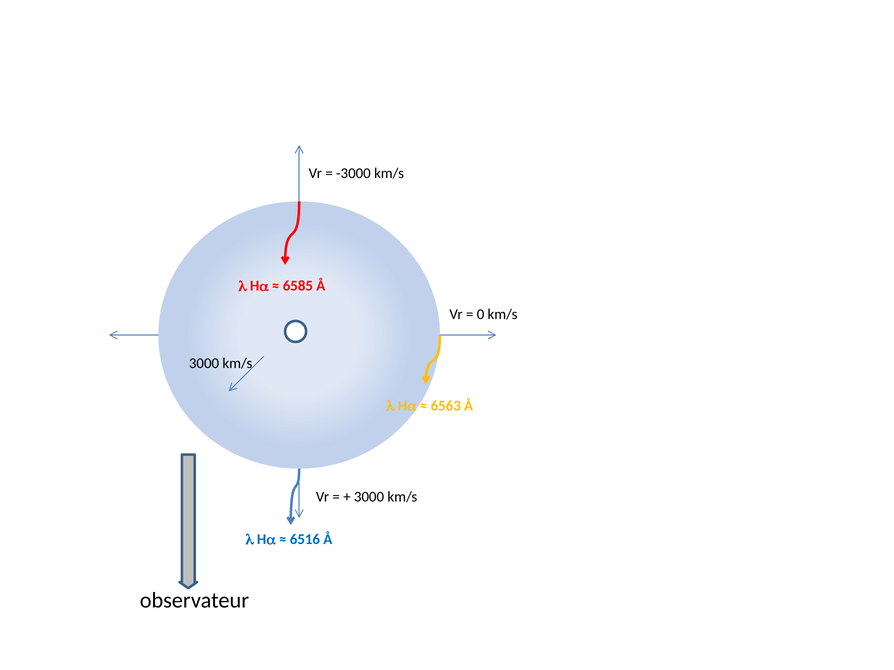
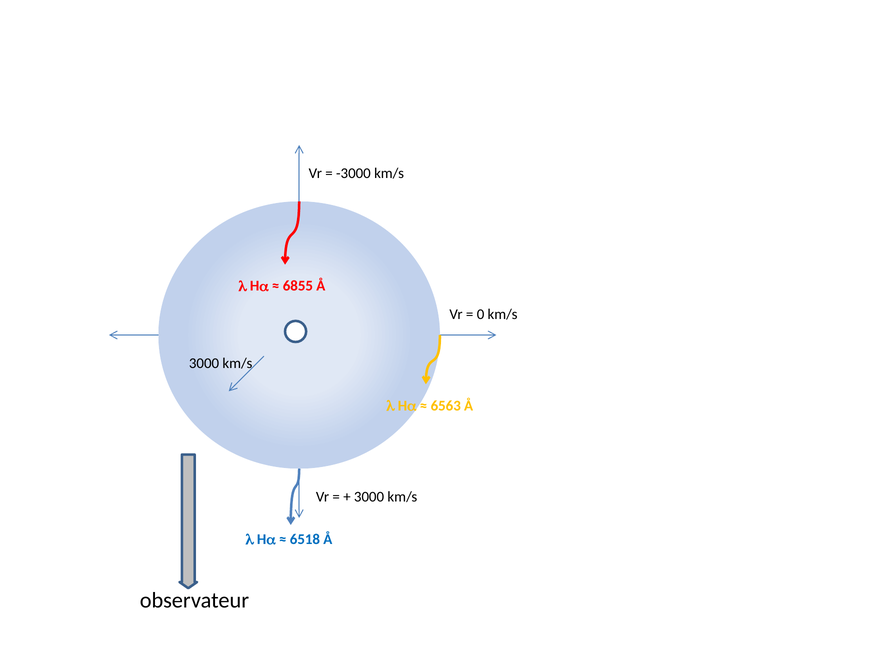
6585: 6585 -> 6855 (298, 286)
6516: 6516 -> 6518 (305, 540)
